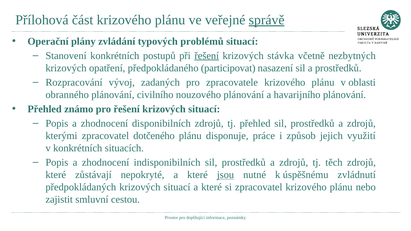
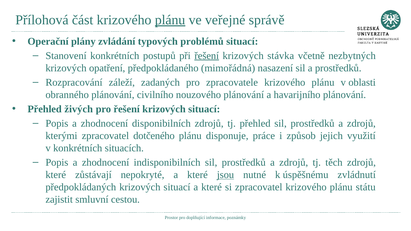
plánu underline: none -> present (170, 20)
správě underline: present -> none (267, 20)
participovat: participovat -> mimořádná (228, 68)
vývoj: vývoj -> záleží (122, 82)
známo: známo -> živých (79, 109)
nebo: nebo -> státu (366, 187)
